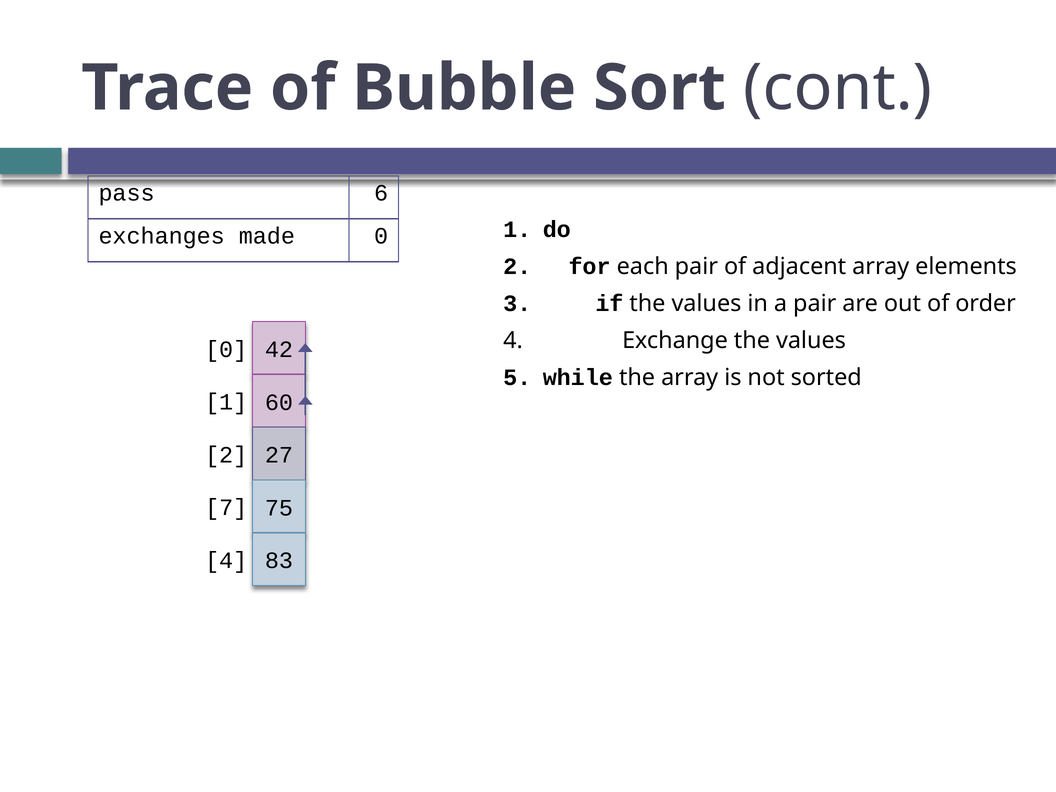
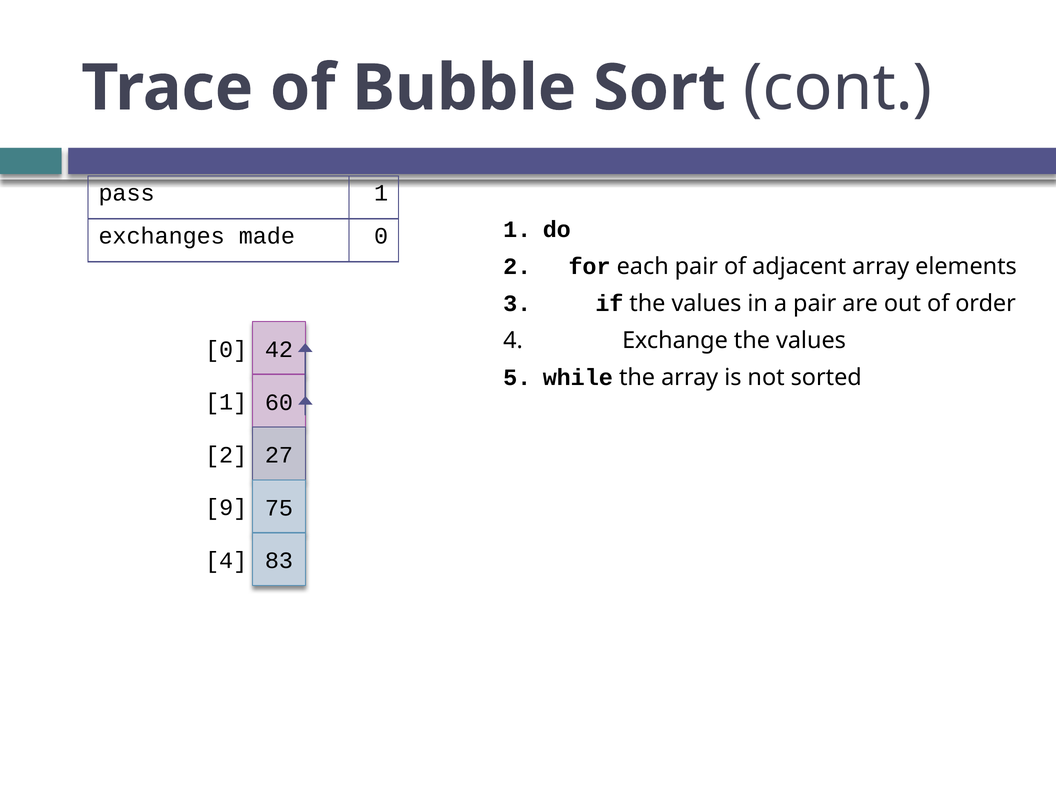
pass 6: 6 -> 1 (381, 193)
7: 7 -> 9 (226, 508)
